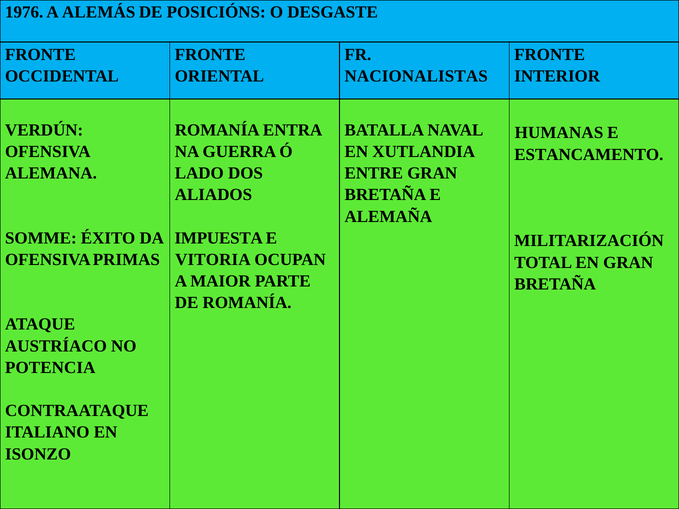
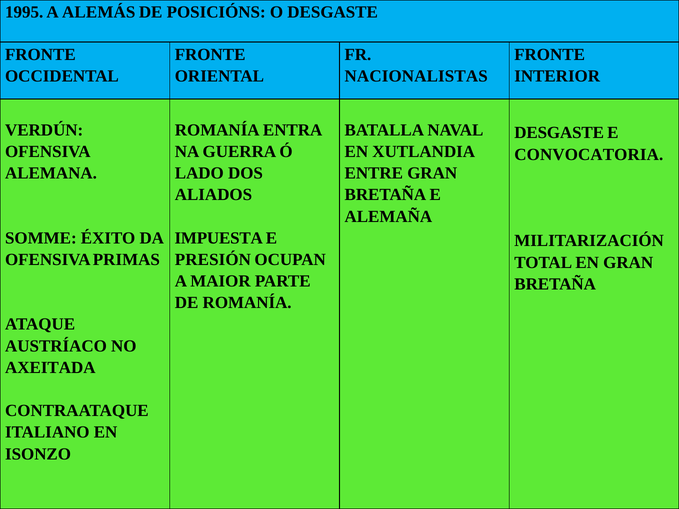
1976: 1976 -> 1995 (24, 12)
HUMANAS: HUMANAS -> DESGASTE (559, 133)
ESTANCAMENTO: ESTANCAMENTO -> CONVOCATORIA (589, 155)
VITORIA: VITORIA -> PRESIÓN (213, 260)
POTENCIA: POTENCIA -> AXEITADA (50, 368)
